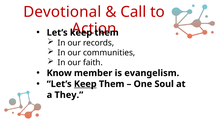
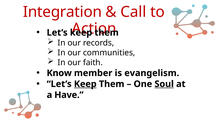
Devotional: Devotional -> Integration (62, 12)
Soul underline: none -> present (164, 84)
They: They -> Have (69, 95)
